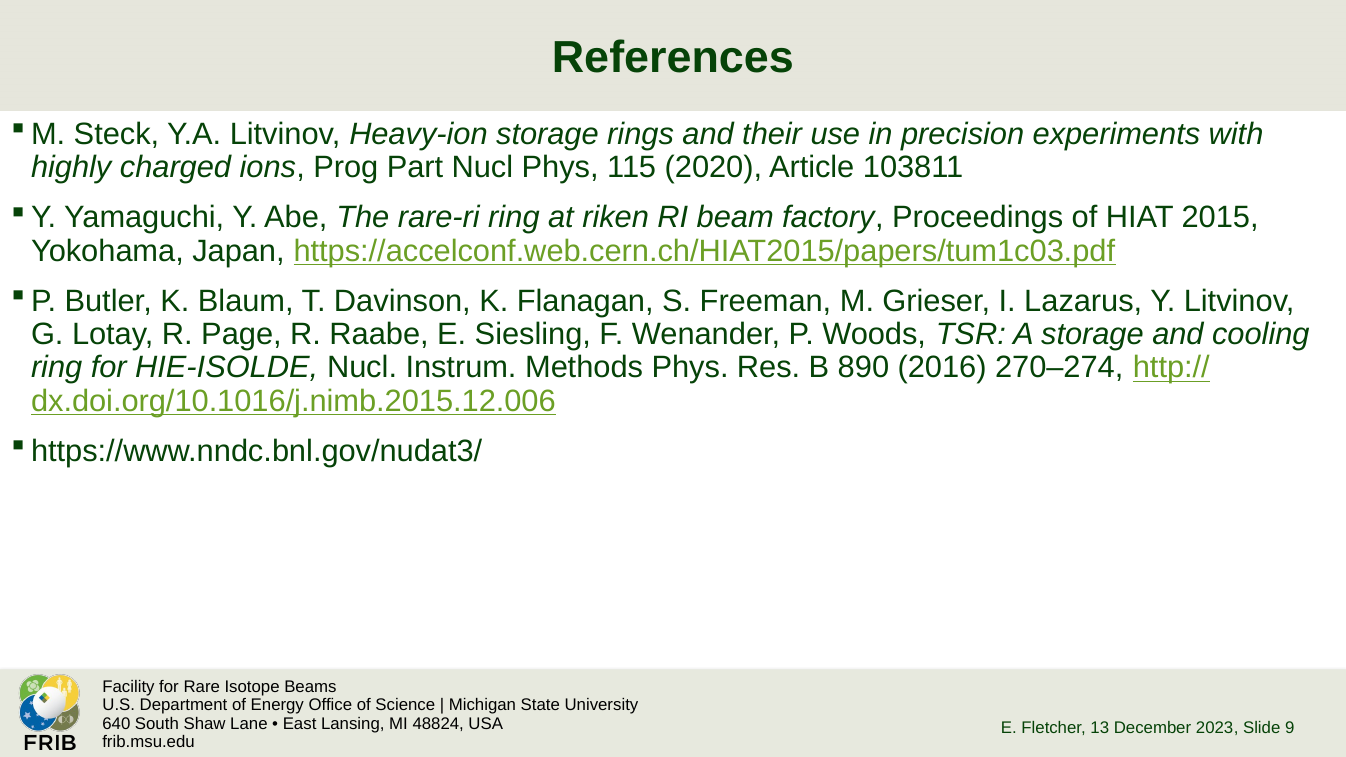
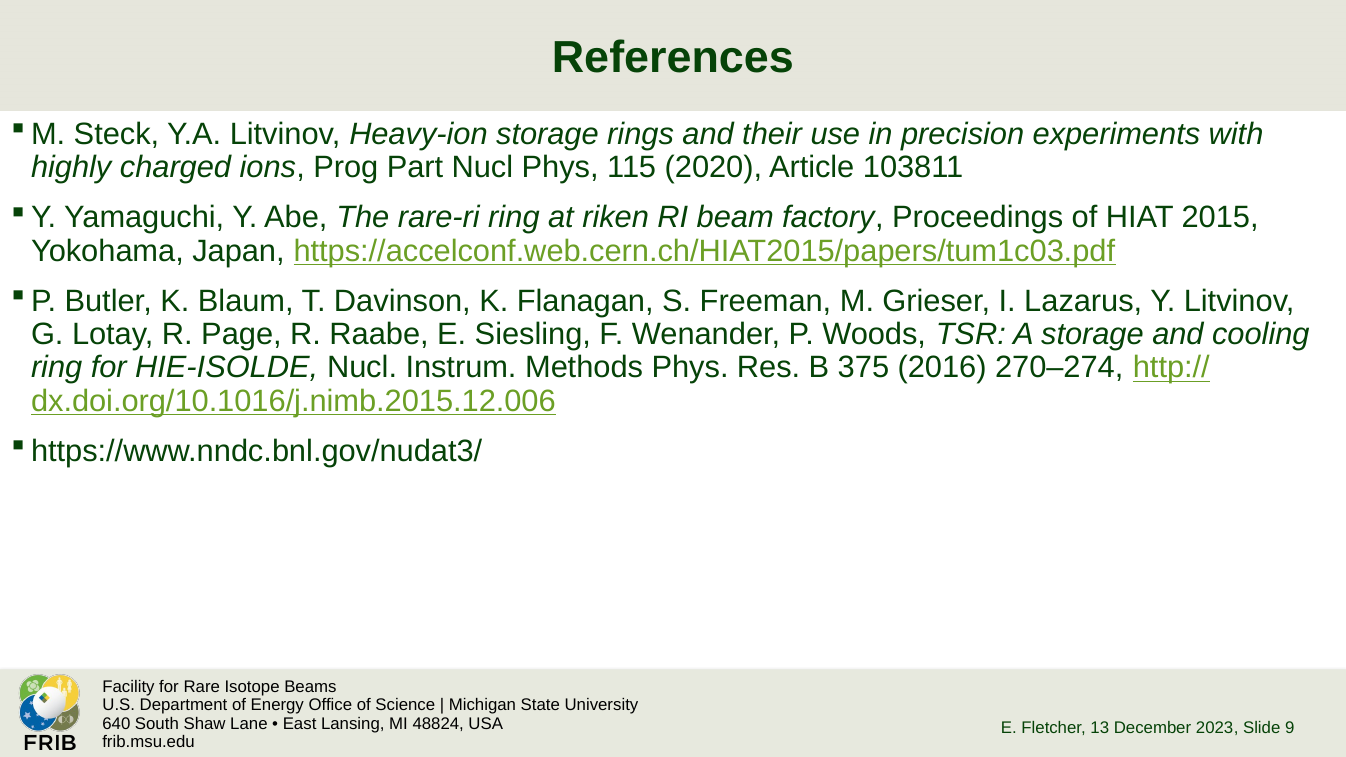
890: 890 -> 375 (863, 368)
